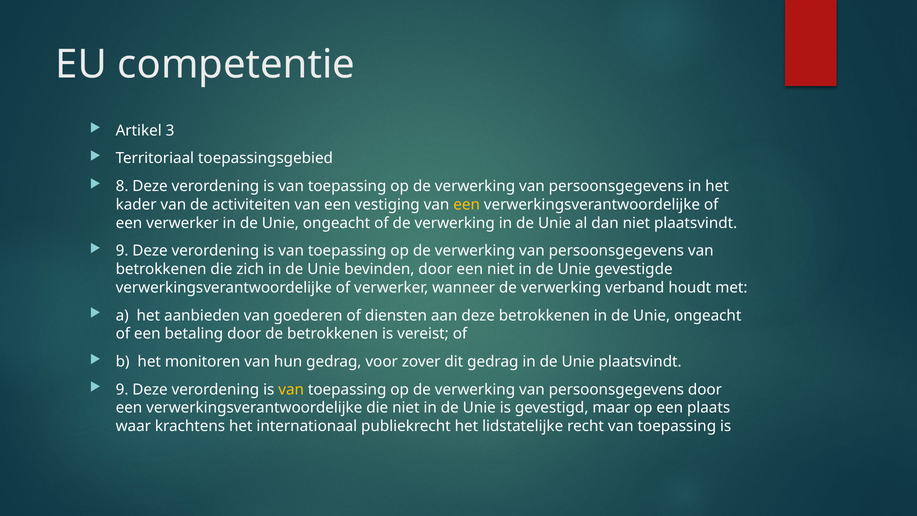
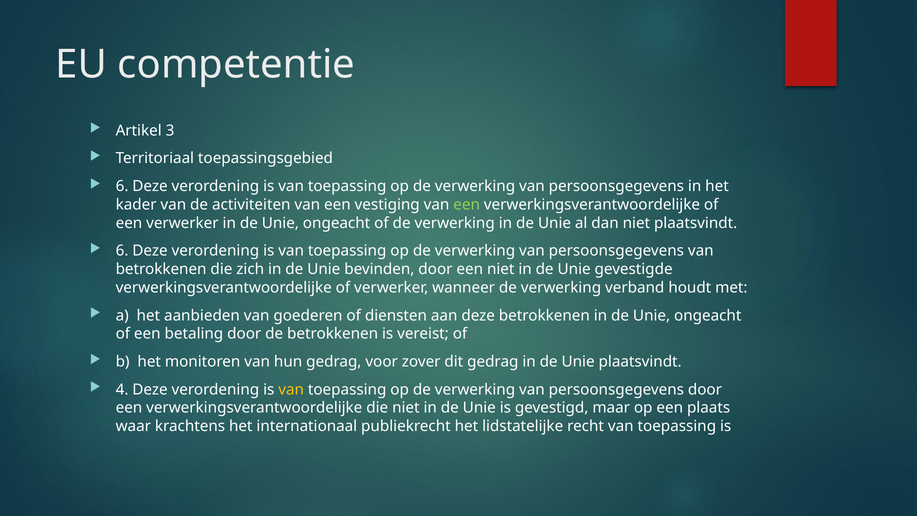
8: 8 -> 6 (122, 186)
een colour: yellow -> light green (467, 205)
9: 9 -> 6 (122, 251)
9: 9 -> 4 (122, 389)
